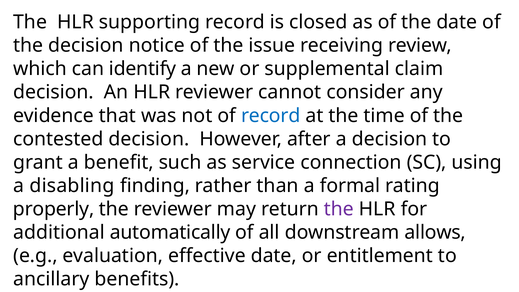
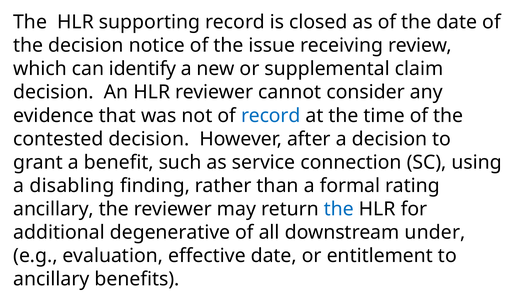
properly: properly -> ancillary (54, 209)
the colour: purple -> blue (339, 209)
automatically: automatically -> degenerative (170, 232)
allows: allows -> under (435, 232)
